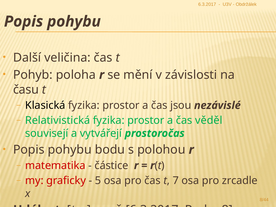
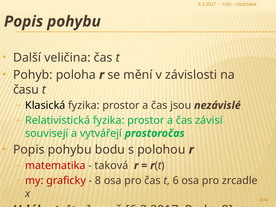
věděl: věděl -> závisí (209, 120)
částice: částice -> taková (111, 166)
5: 5 -> 8 (98, 181)
7: 7 -> 6 (176, 181)
